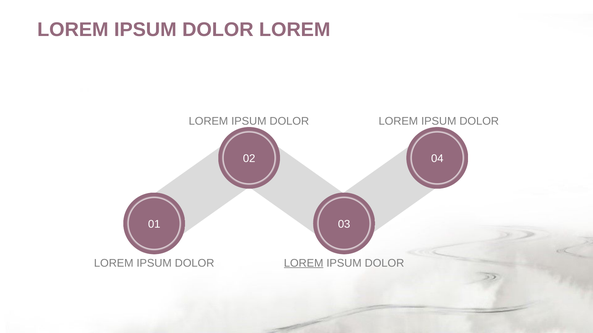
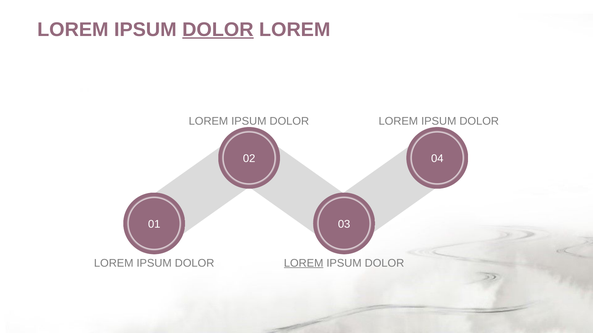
DOLOR underline: none -> present (218, 30)
